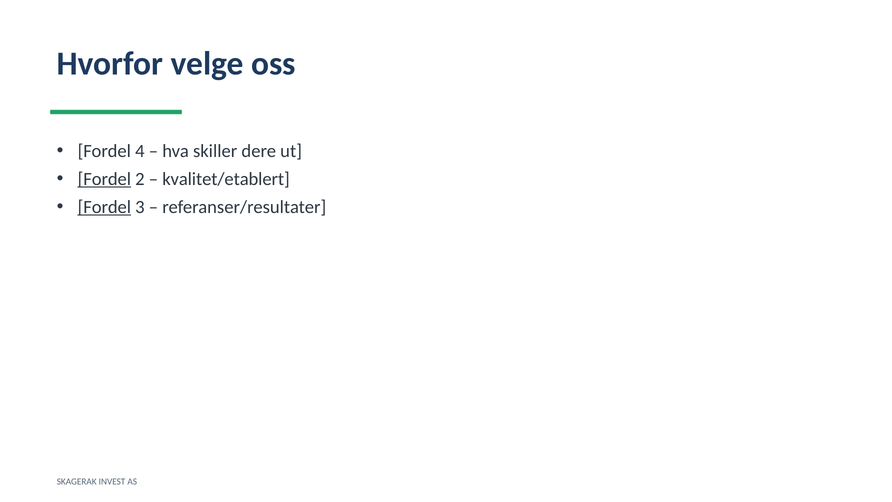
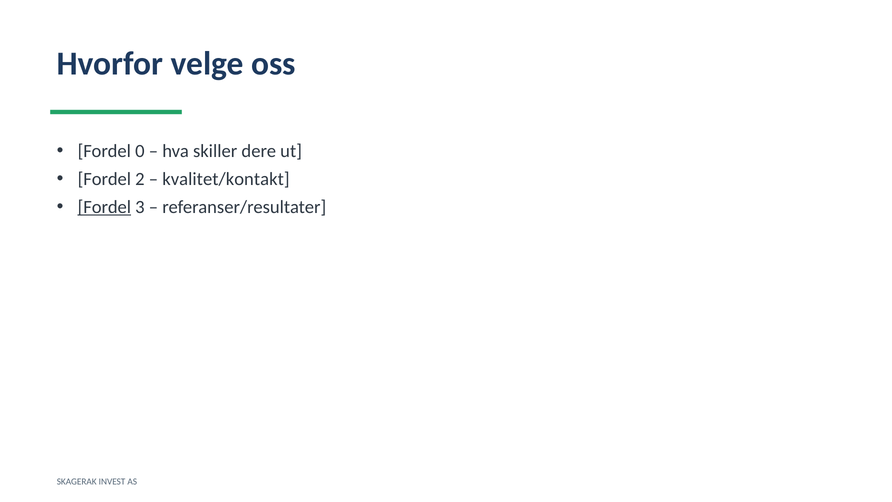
4: 4 -> 0 (140, 151)
Fordel underline: present -> none (104, 179)
kvalitet/etablert: kvalitet/etablert -> kvalitet/kontakt (226, 179)
